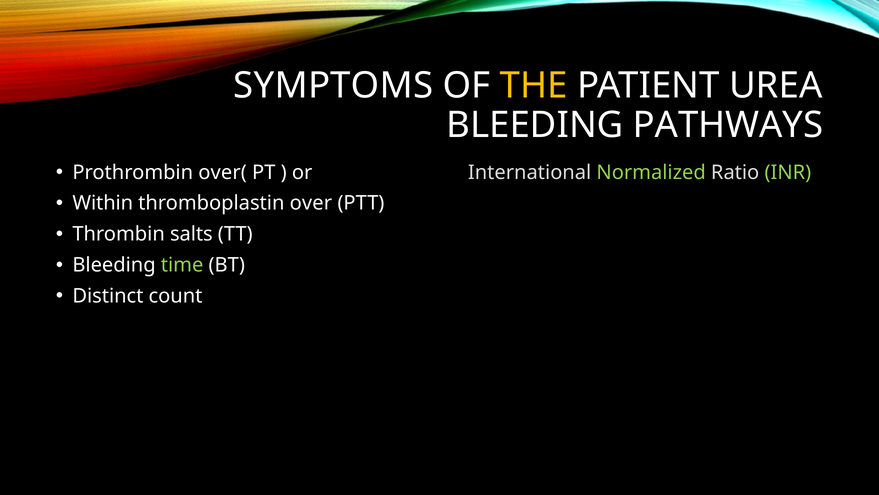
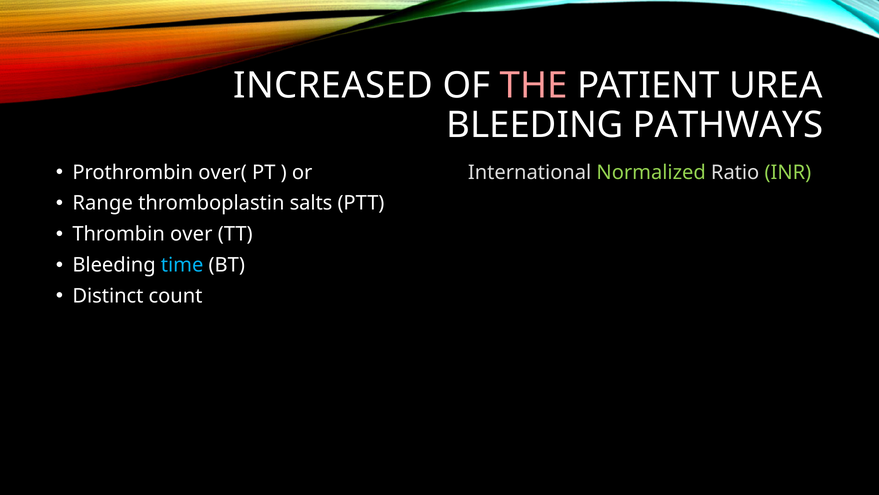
SYMPTOMS: SYMPTOMS -> INCREASED (333, 86)
THE colour: yellow -> pink (534, 86)
Within: Within -> Range (103, 203)
over: over -> salts (311, 203)
salts: salts -> over (191, 234)
time colour: light green -> light blue (182, 265)
